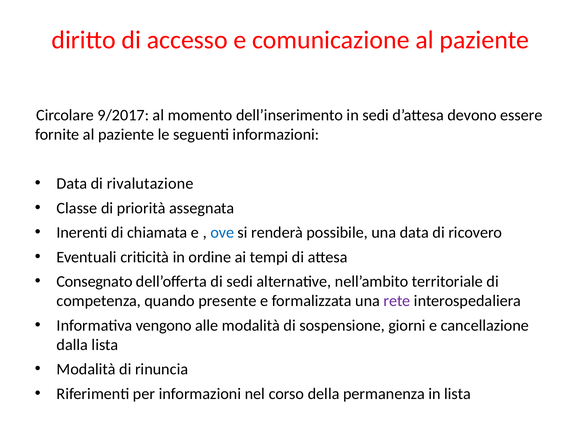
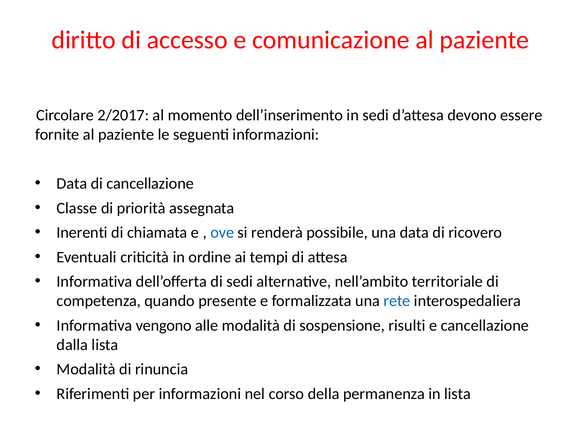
9/2017: 9/2017 -> 2/2017 (123, 115)
di rivalutazione: rivalutazione -> cancellazione (150, 184)
Consegnato: Consegnato -> Informativa (94, 282)
rete colour: purple -> blue (397, 301)
giorni: giorni -> risulti (407, 326)
